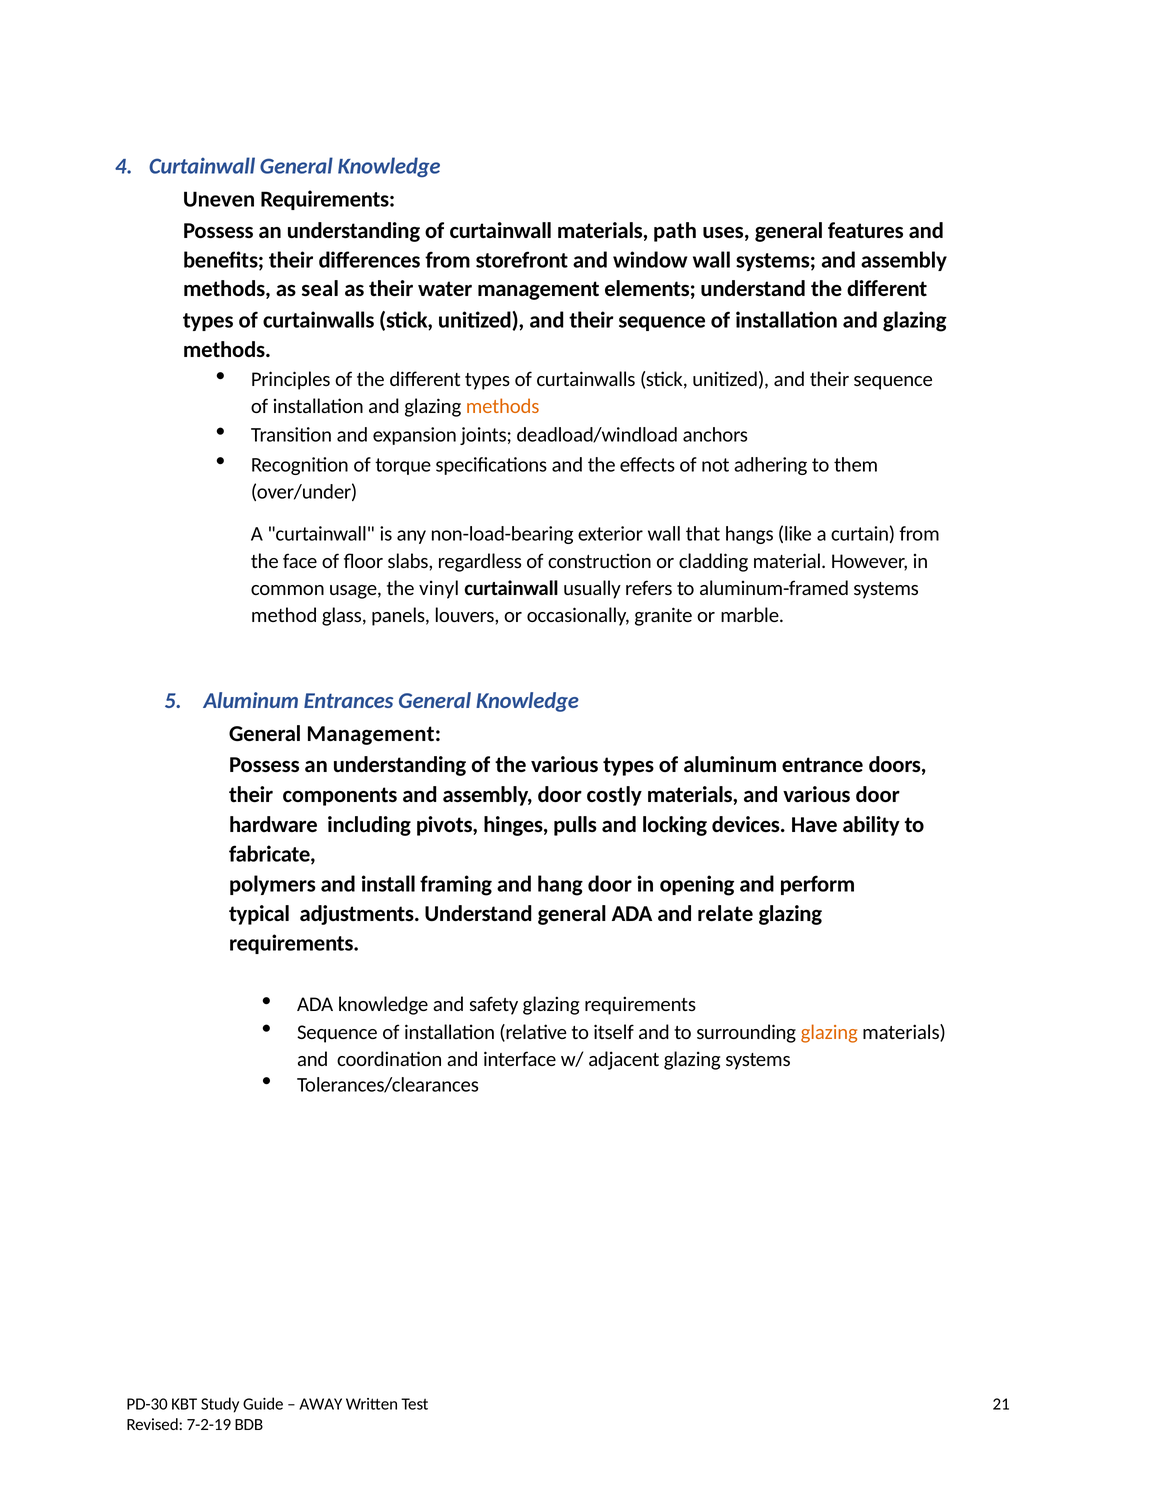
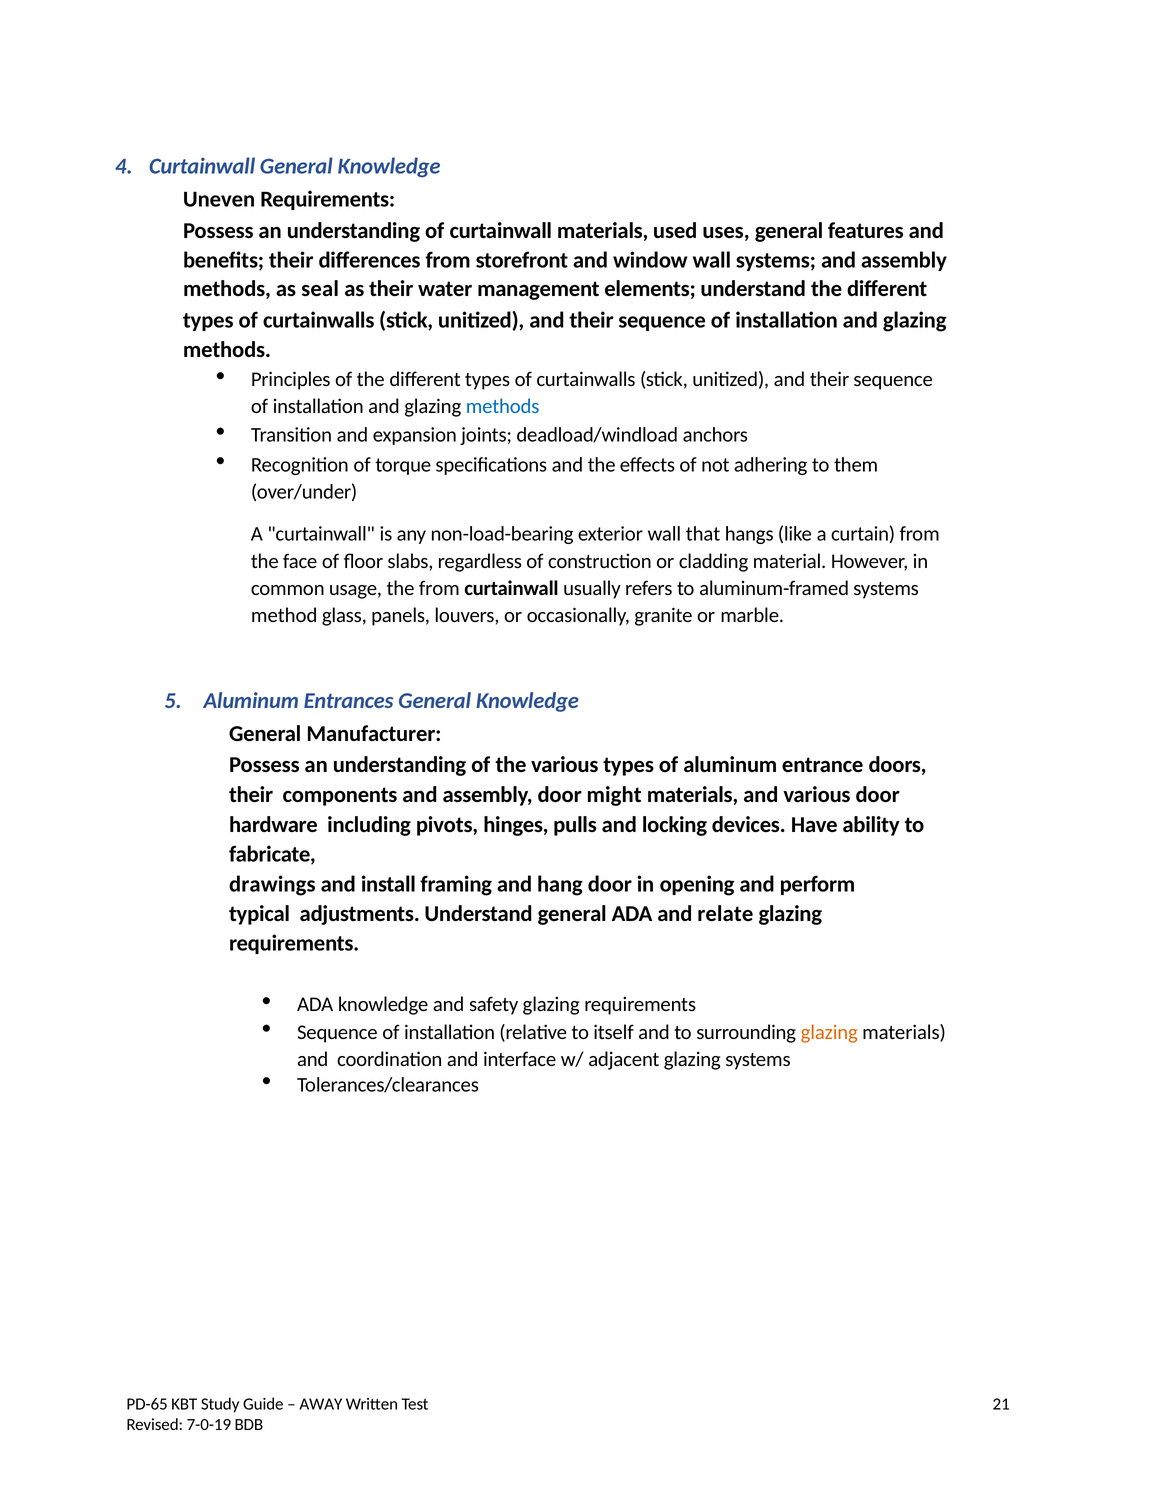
path: path -> used (675, 231)
methods colour: orange -> blue (503, 407)
the vinyl: vinyl -> from (439, 589)
General Management: Management -> Manufacturer (374, 734)
costly: costly -> might (614, 795)
polymers: polymers -> drawings (272, 885)
PD-30: PD-30 -> PD-65 (147, 1405)
7-2-19: 7-2-19 -> 7-0-19 (209, 1425)
